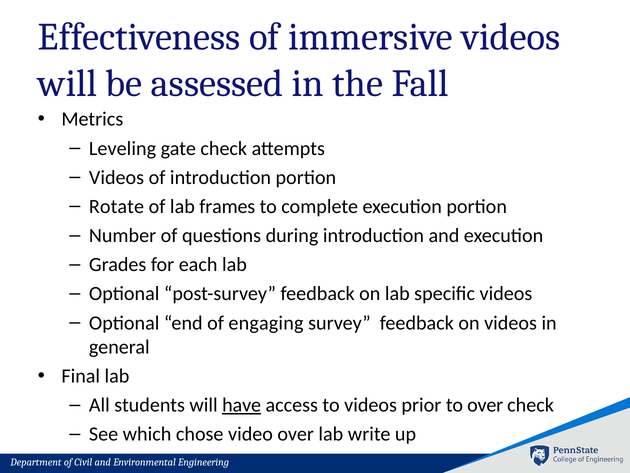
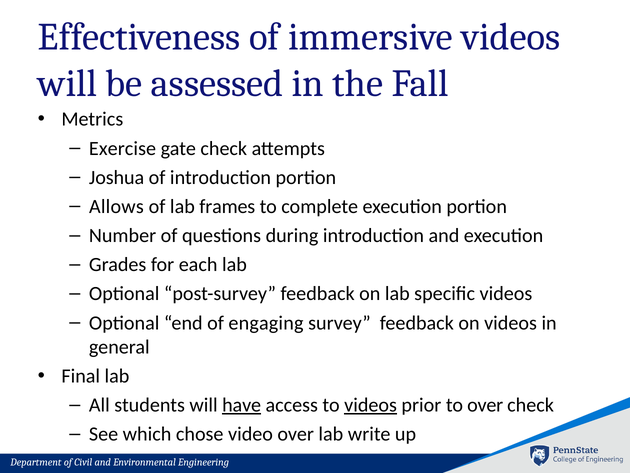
Leveling: Leveling -> Exercise (123, 148)
Videos: Videos -> Joshua (117, 177)
Rotate: Rotate -> Allows (116, 206)
videos underline: none -> present (371, 405)
